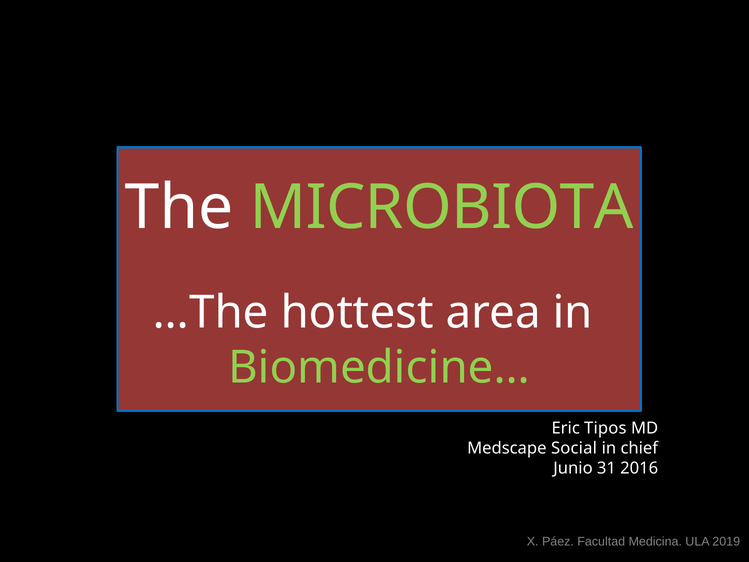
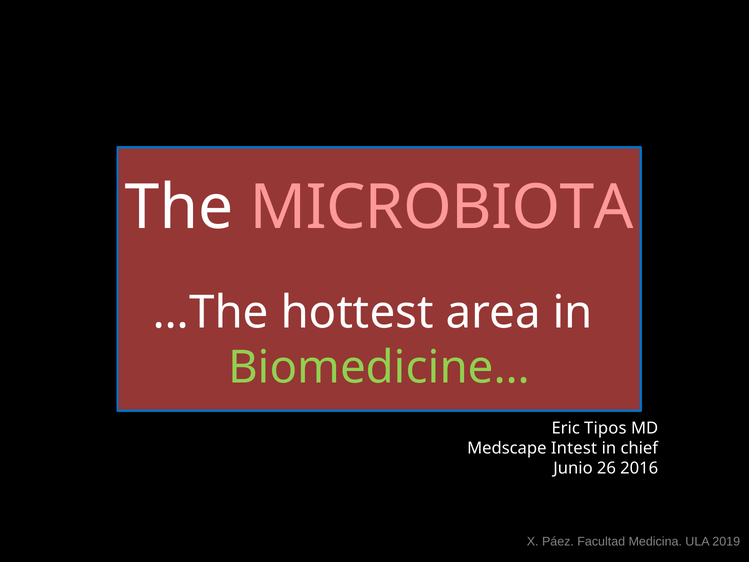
MICROBIOTA colour: light green -> pink (442, 208)
Social: Social -> Intest (574, 448)
31: 31 -> 26 (606, 468)
